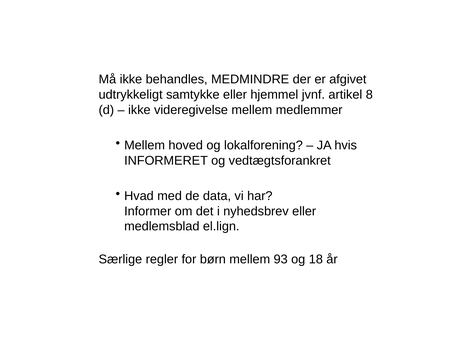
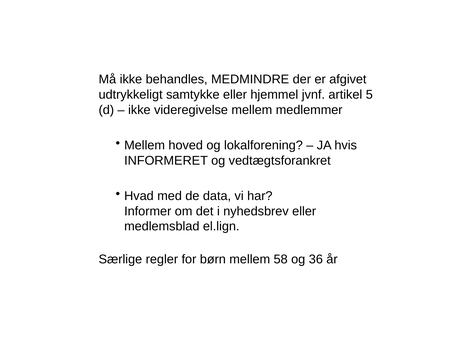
8: 8 -> 5 (369, 94)
93: 93 -> 58 (281, 259)
18: 18 -> 36 (316, 259)
